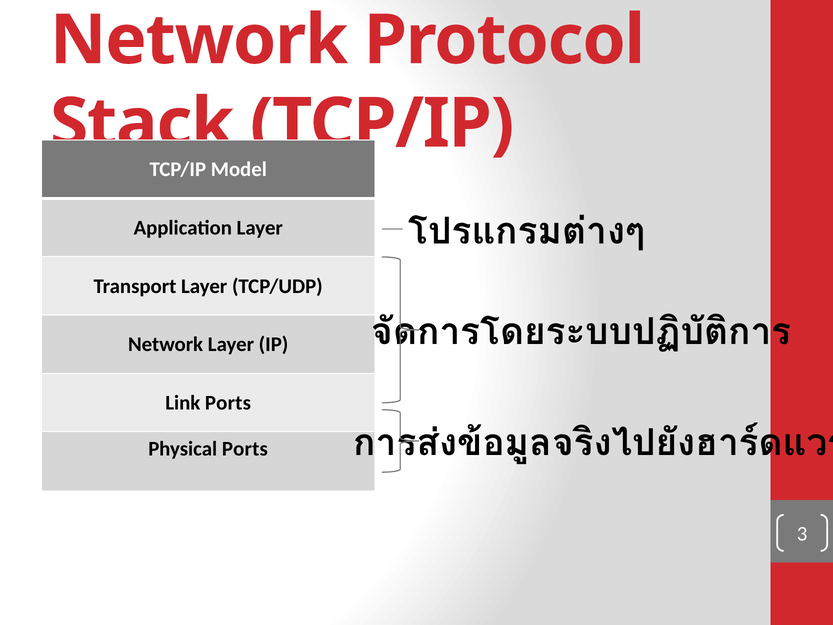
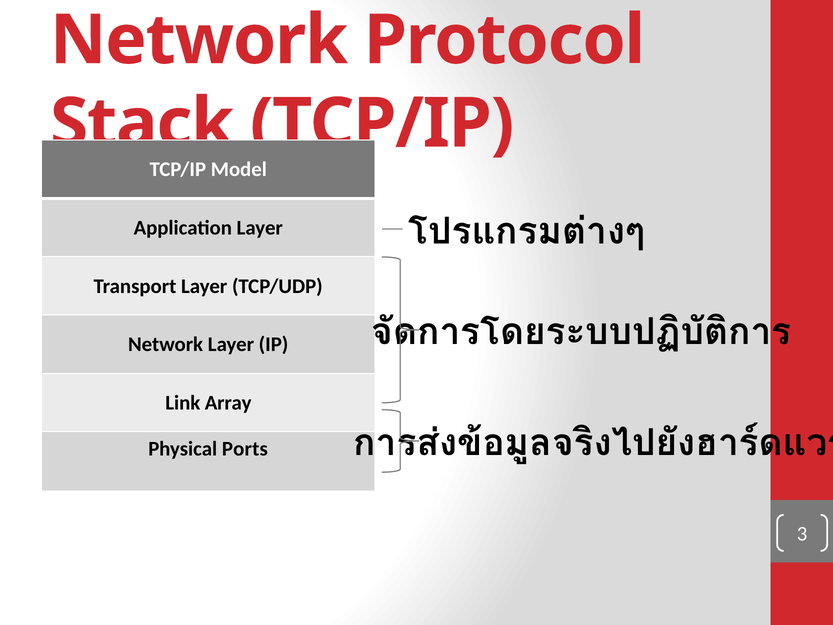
Link Ports: Ports -> Array (228, 403)
